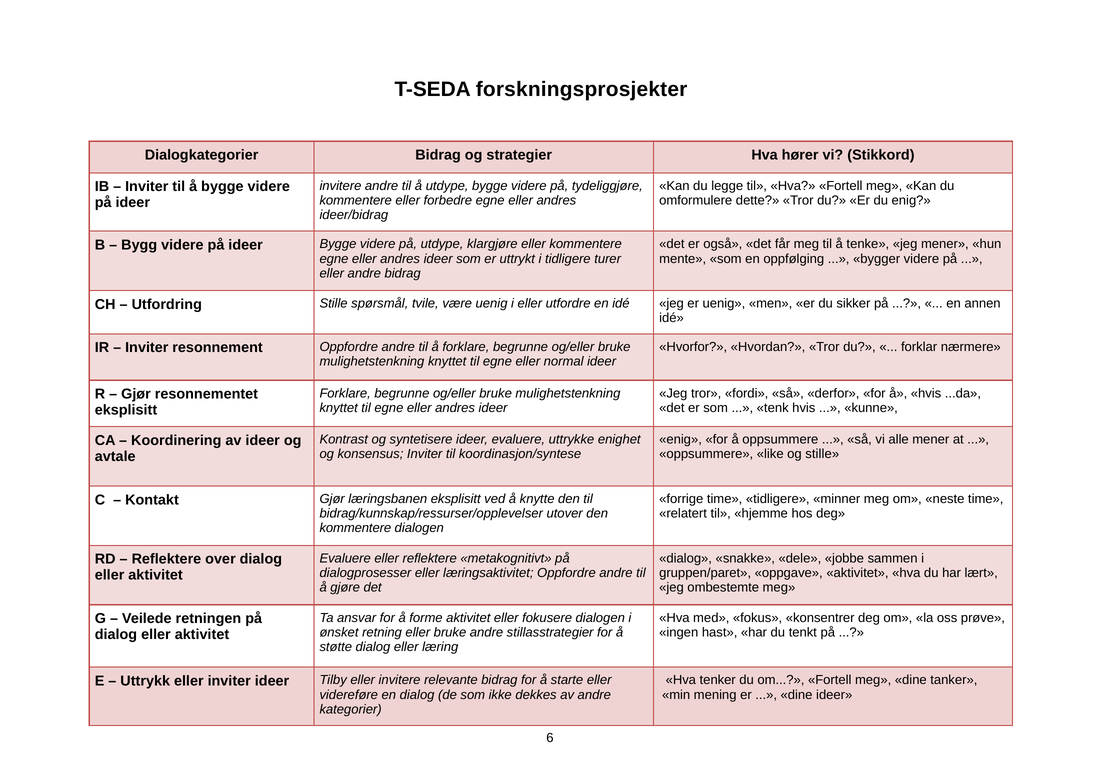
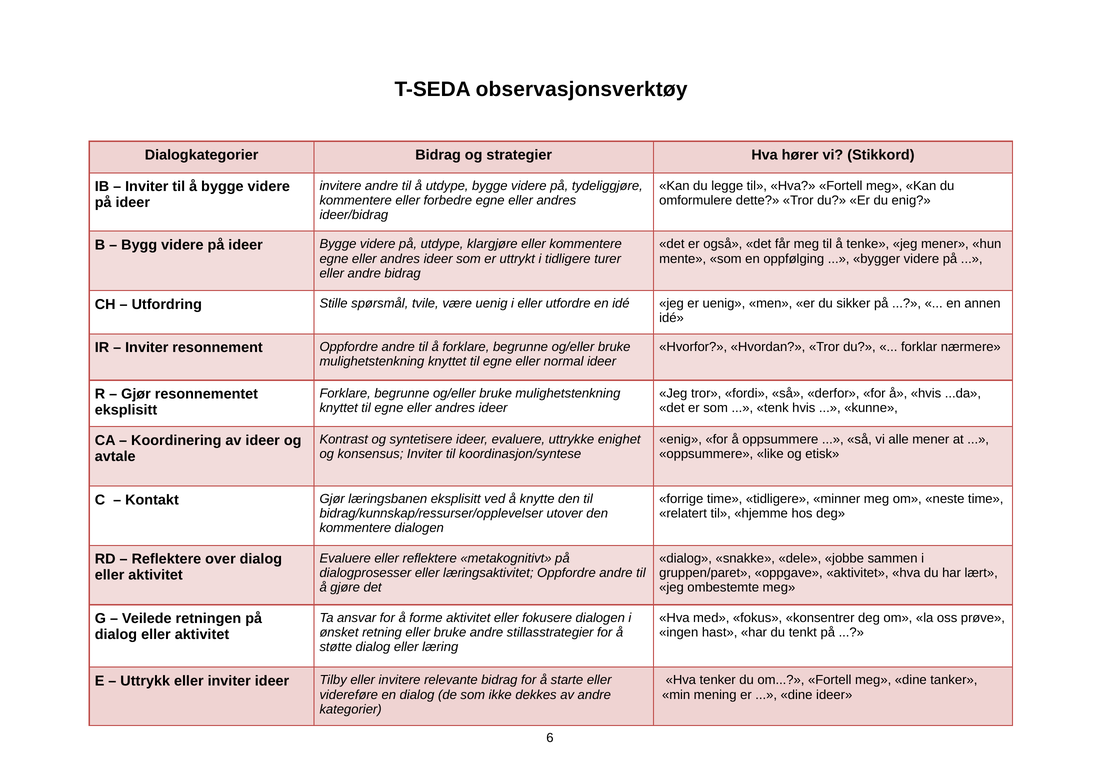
forskningsprosjekter: forskningsprosjekter -> observasjonsverktøy (582, 89)
og stille: stille -> etisk (822, 454)
